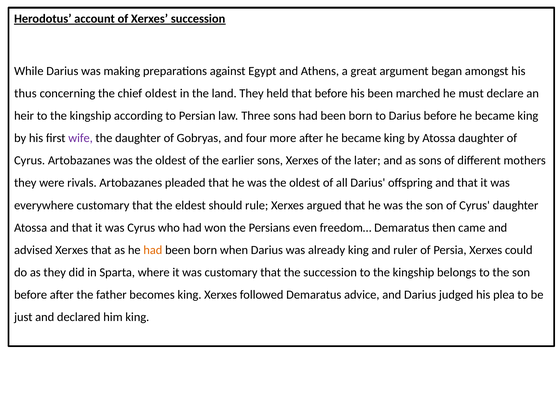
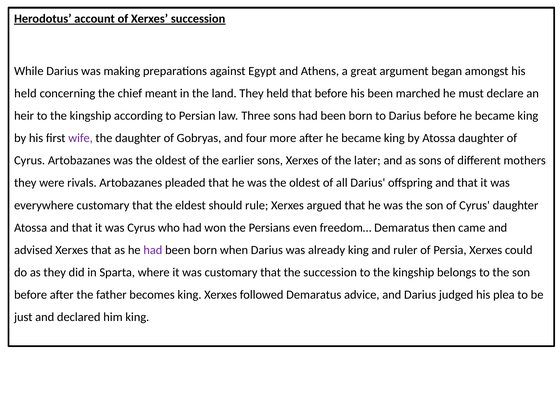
thus: thus -> held (25, 93)
chief oldest: oldest -> meant (161, 93)
had colour: orange -> purple (153, 250)
